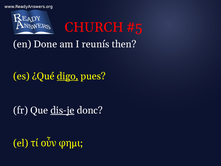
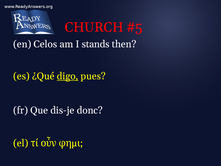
Done: Done -> Celos (45, 44)
reunís: reunís -> stands (96, 44)
dis-je underline: present -> none (62, 110)
